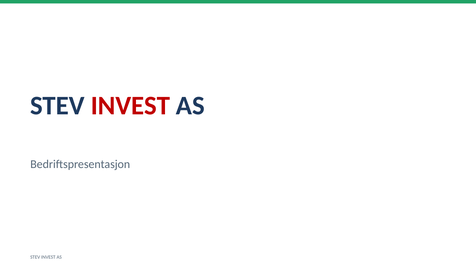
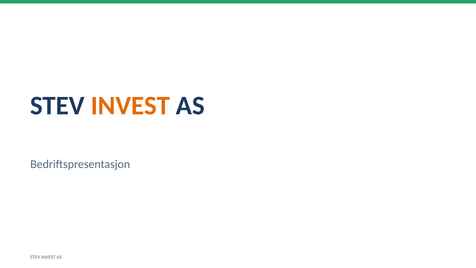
INVEST colour: red -> orange (130, 106)
